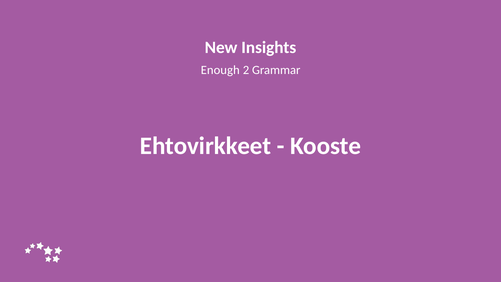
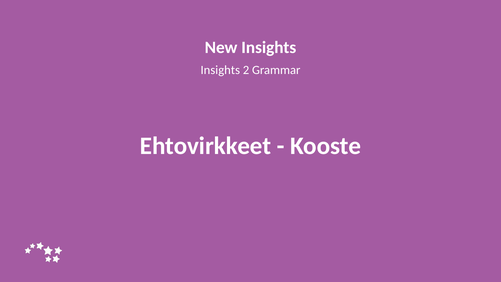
Enough: Enough -> Insights (220, 70)
